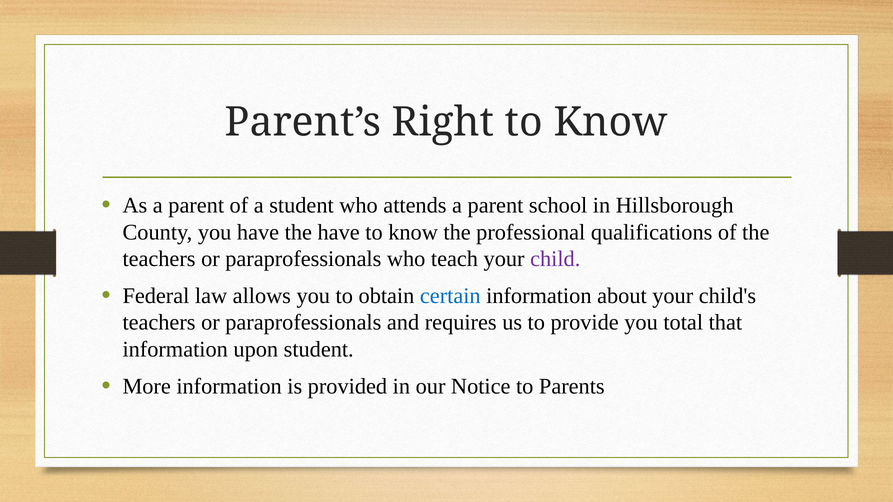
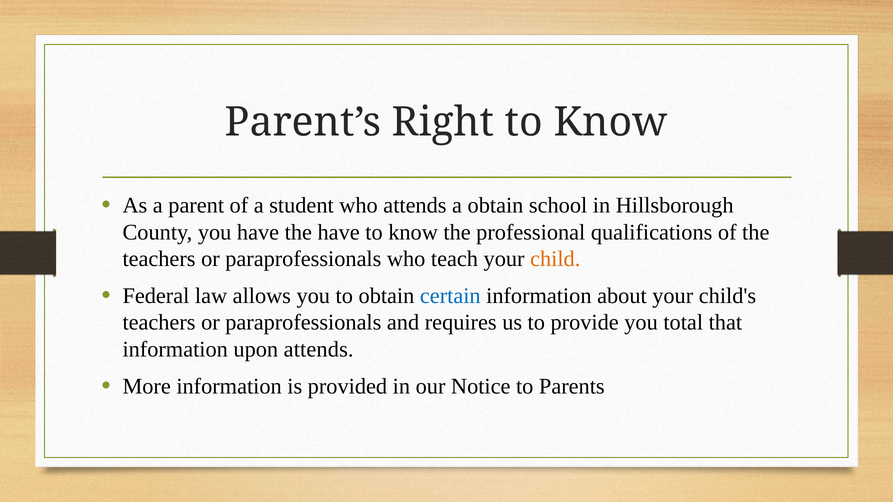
attends a parent: parent -> obtain (495, 206)
child colour: purple -> orange (555, 259)
upon student: student -> attends (319, 350)
